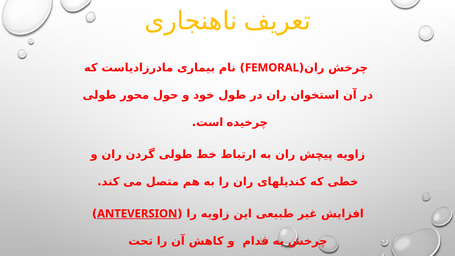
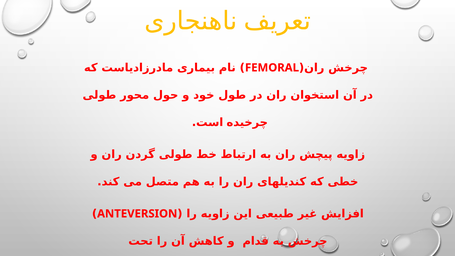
ANTEVERSION underline: present -> none (137, 214)
